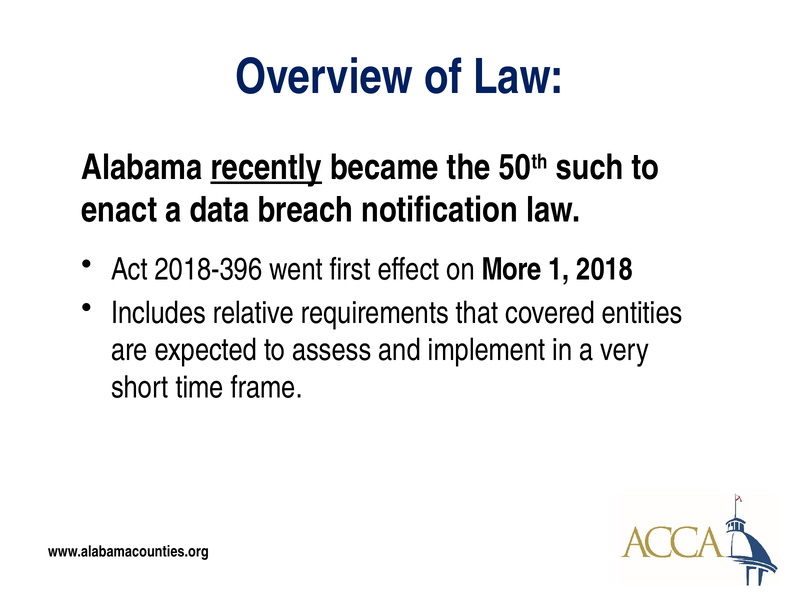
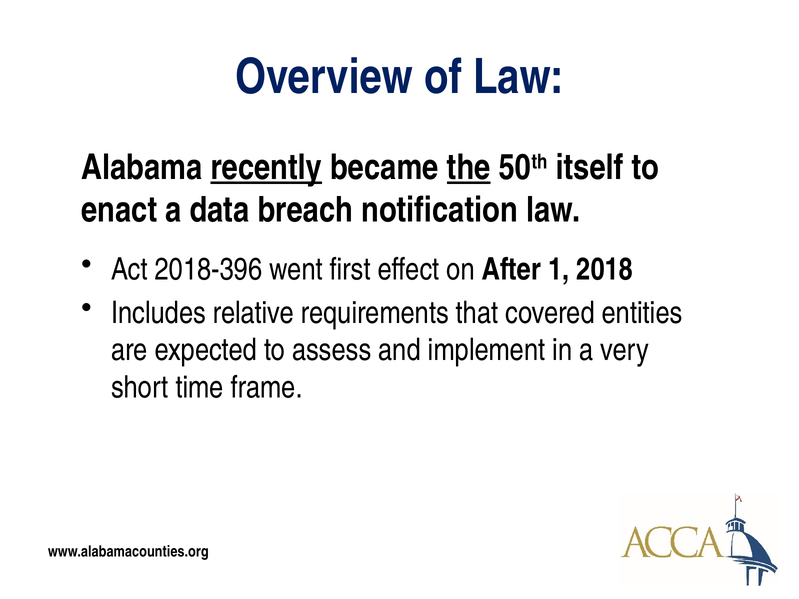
the underline: none -> present (469, 168)
such: such -> itself (590, 168)
More: More -> After (511, 269)
